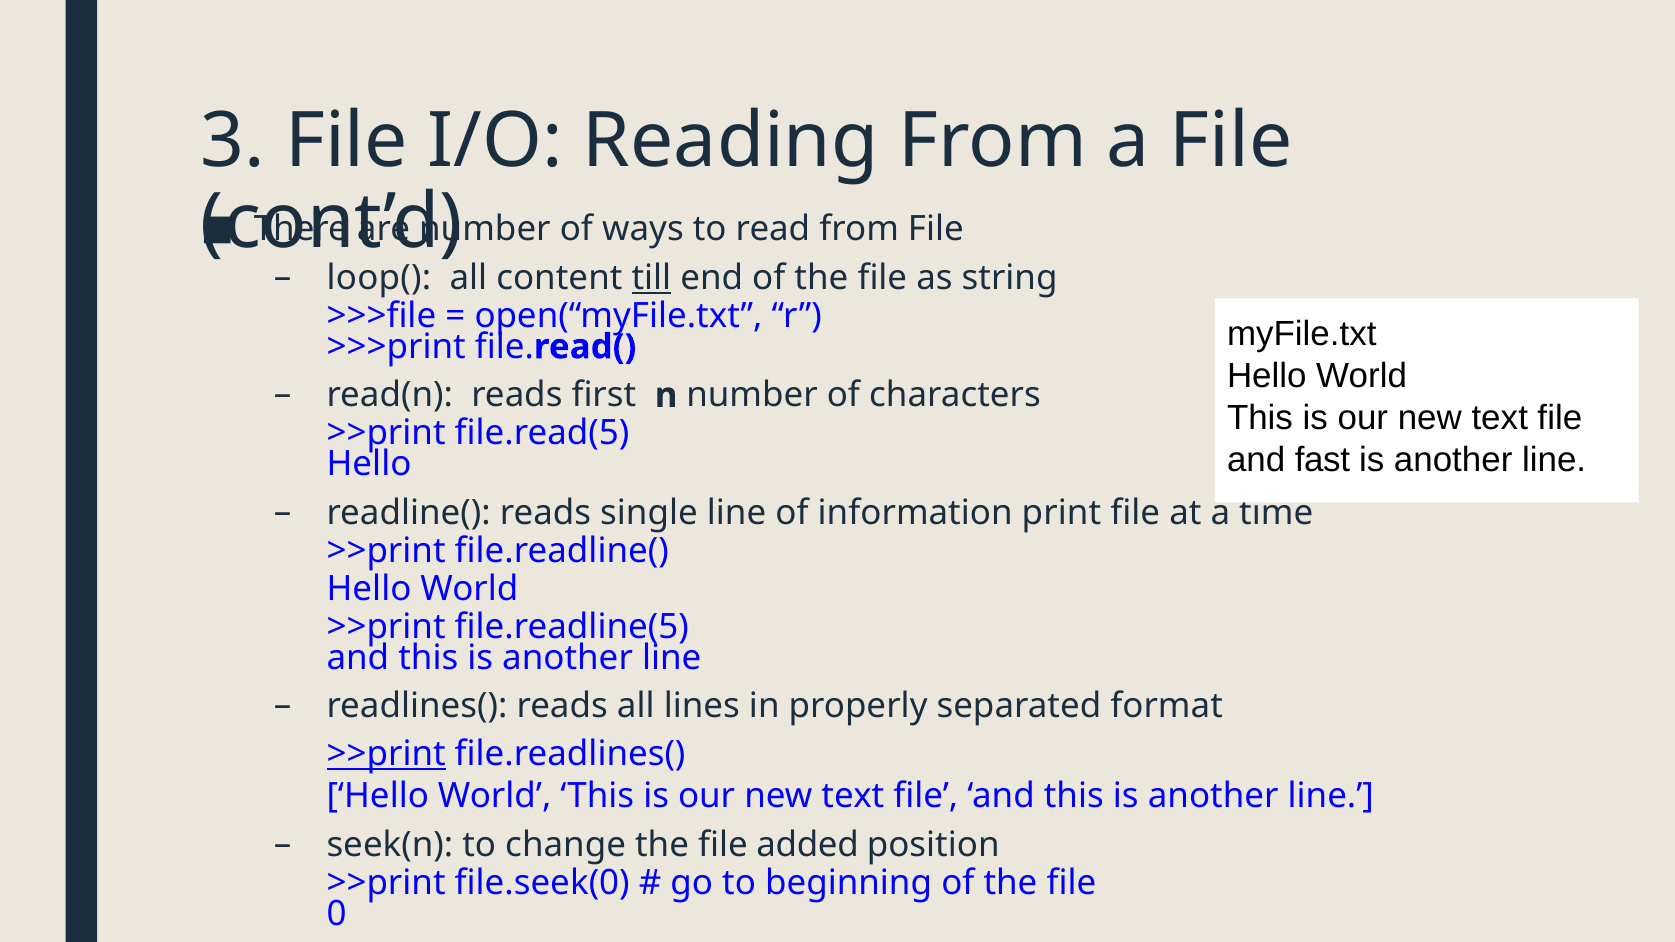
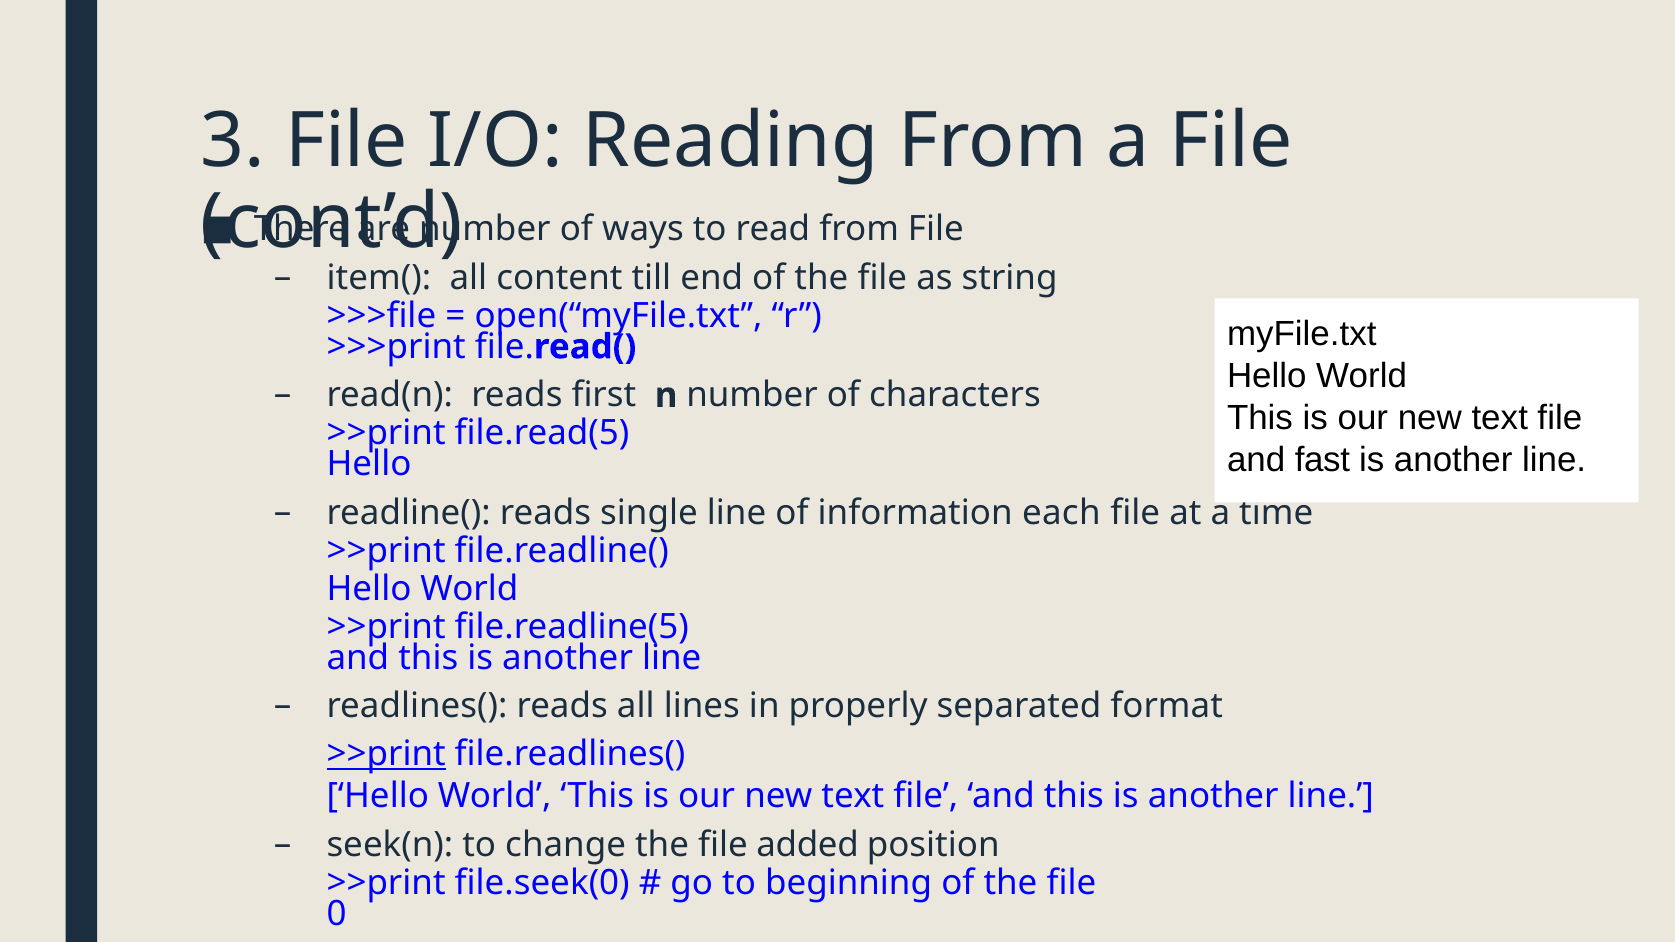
loop(: loop( -> item( (379, 278)
till underline: present -> none (651, 278)
print: print -> each (1061, 513)
